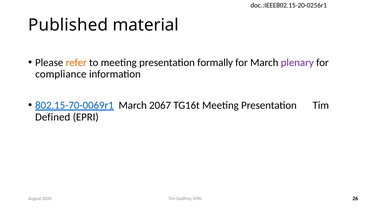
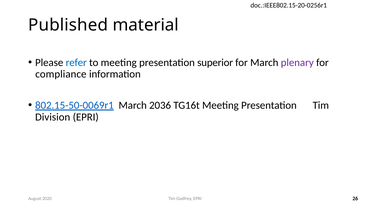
refer colour: orange -> blue (76, 63)
formally: formally -> superior (215, 63)
802.15-70-0069r1: 802.15-70-0069r1 -> 802.15-50-0069r1 (74, 105)
2067: 2067 -> 2036 (160, 105)
Defined: Defined -> Division (53, 117)
